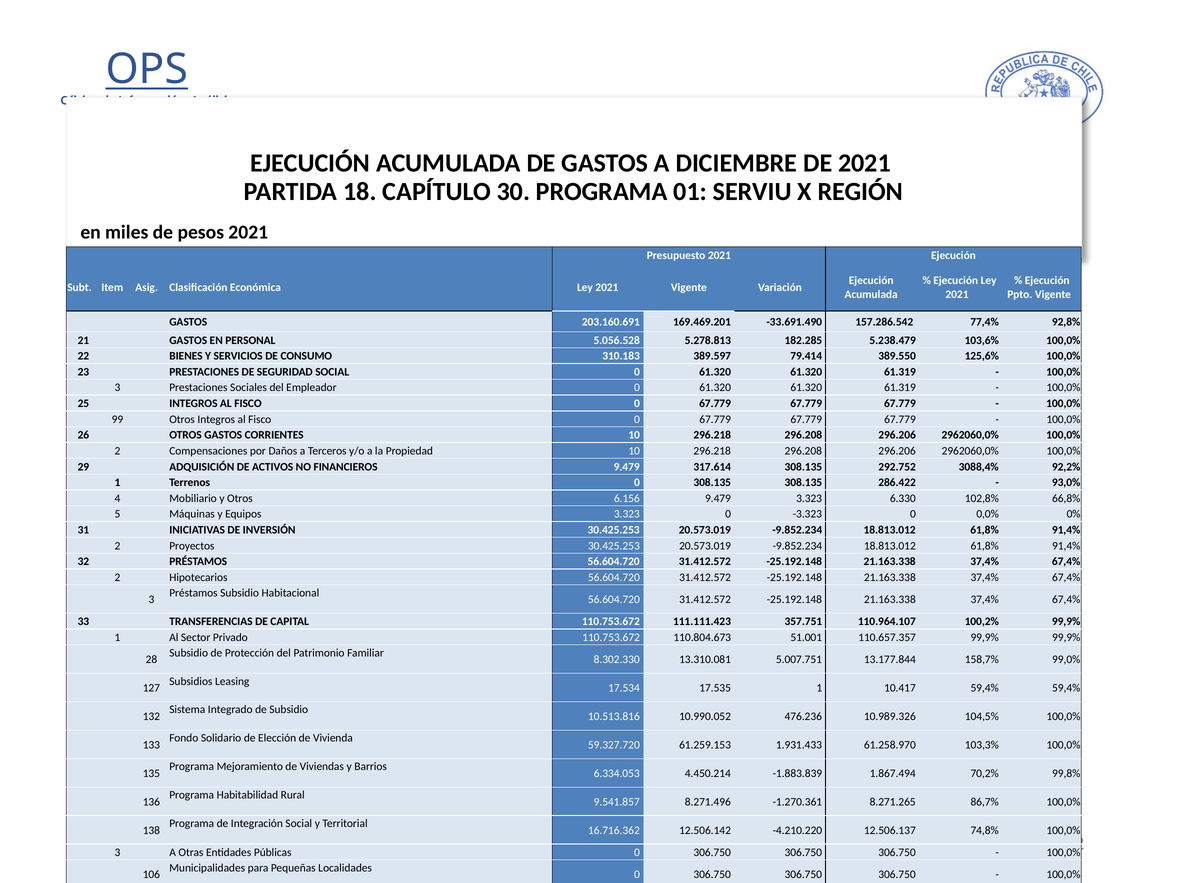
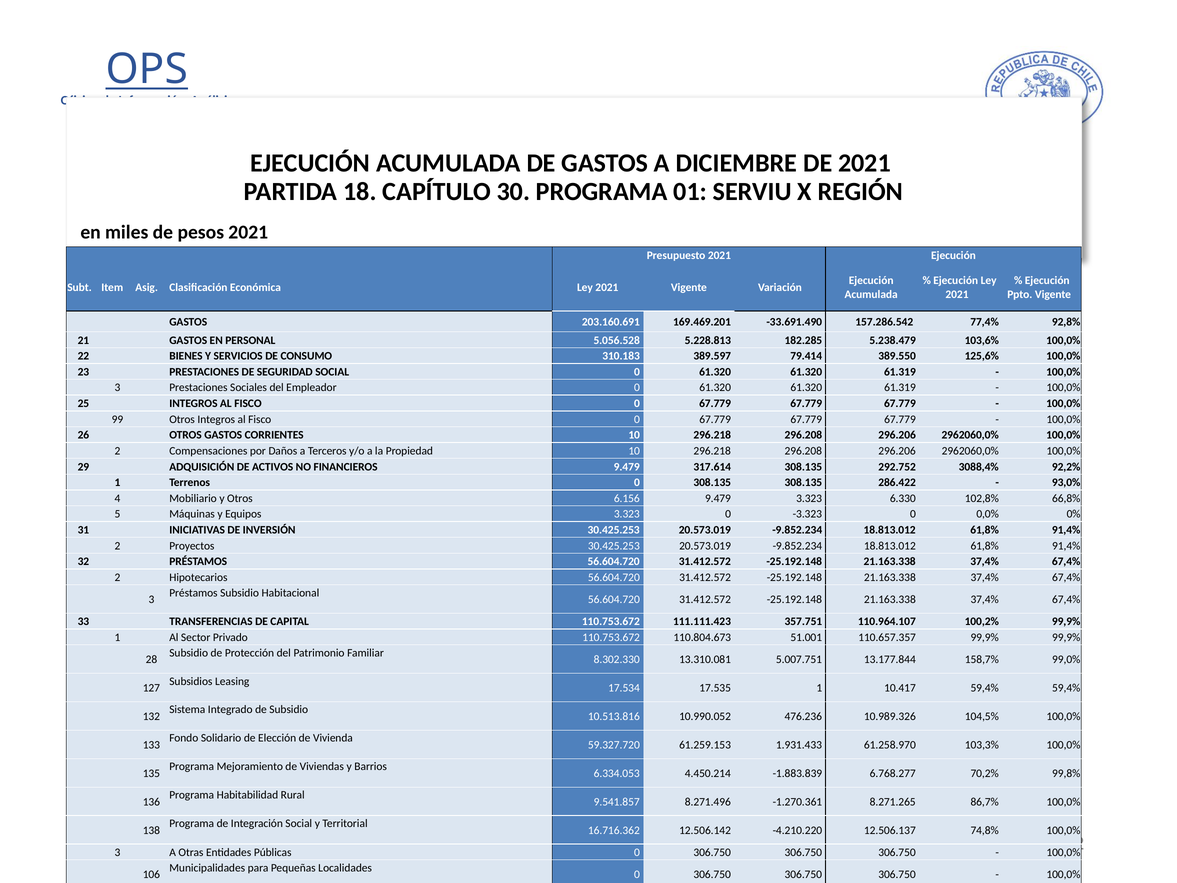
5.278.813: 5.278.813 -> 5.228.813 (708, 340)
1.867.494: 1.867.494 -> 6.768.277 (893, 773)
